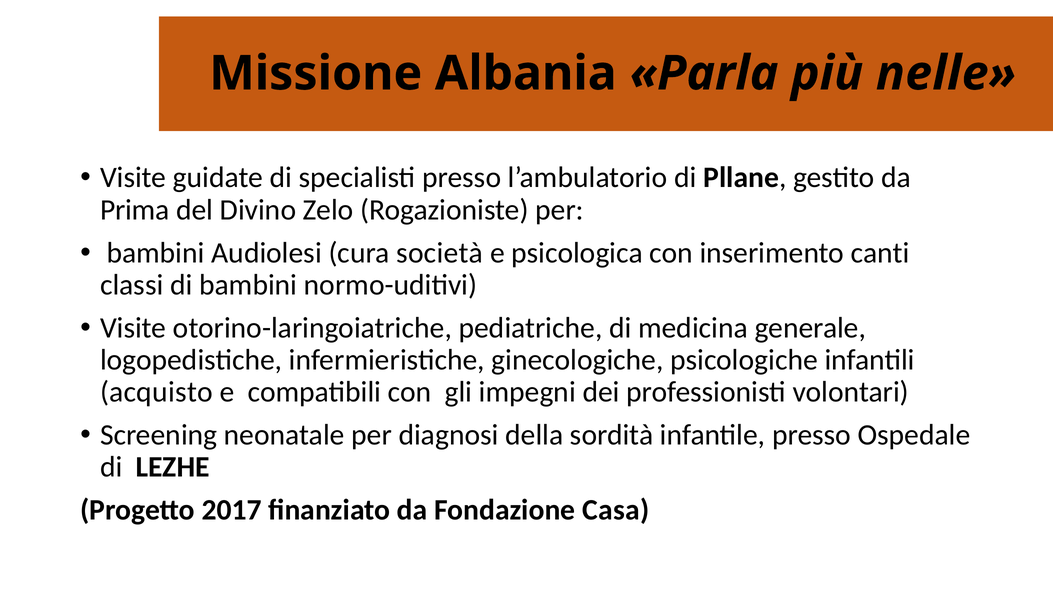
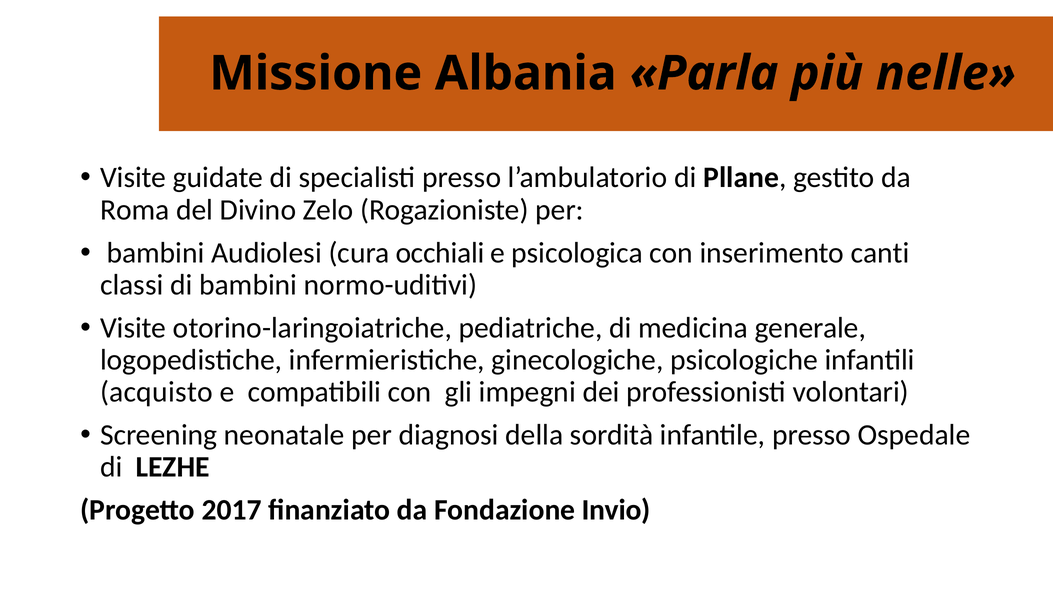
Prima: Prima -> Roma (135, 209)
società: società -> occhiali (440, 252)
Casa: Casa -> Invio (616, 510)
